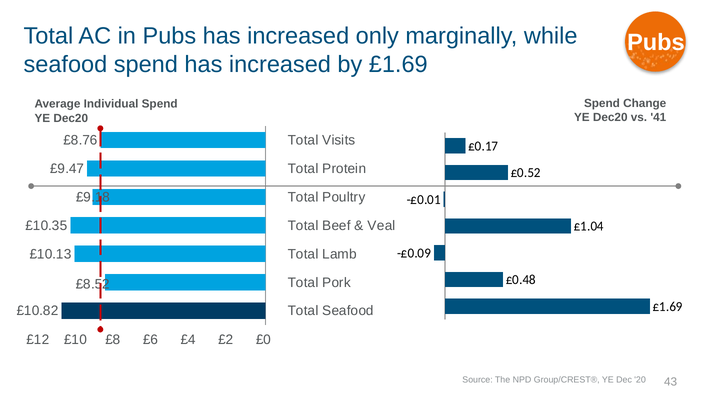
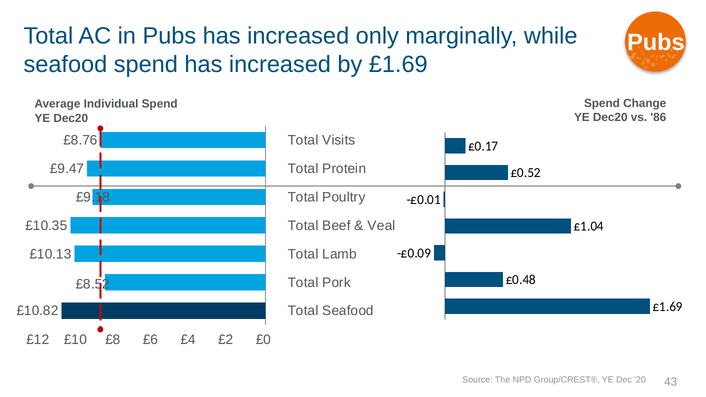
41: 41 -> 86 (658, 117)
